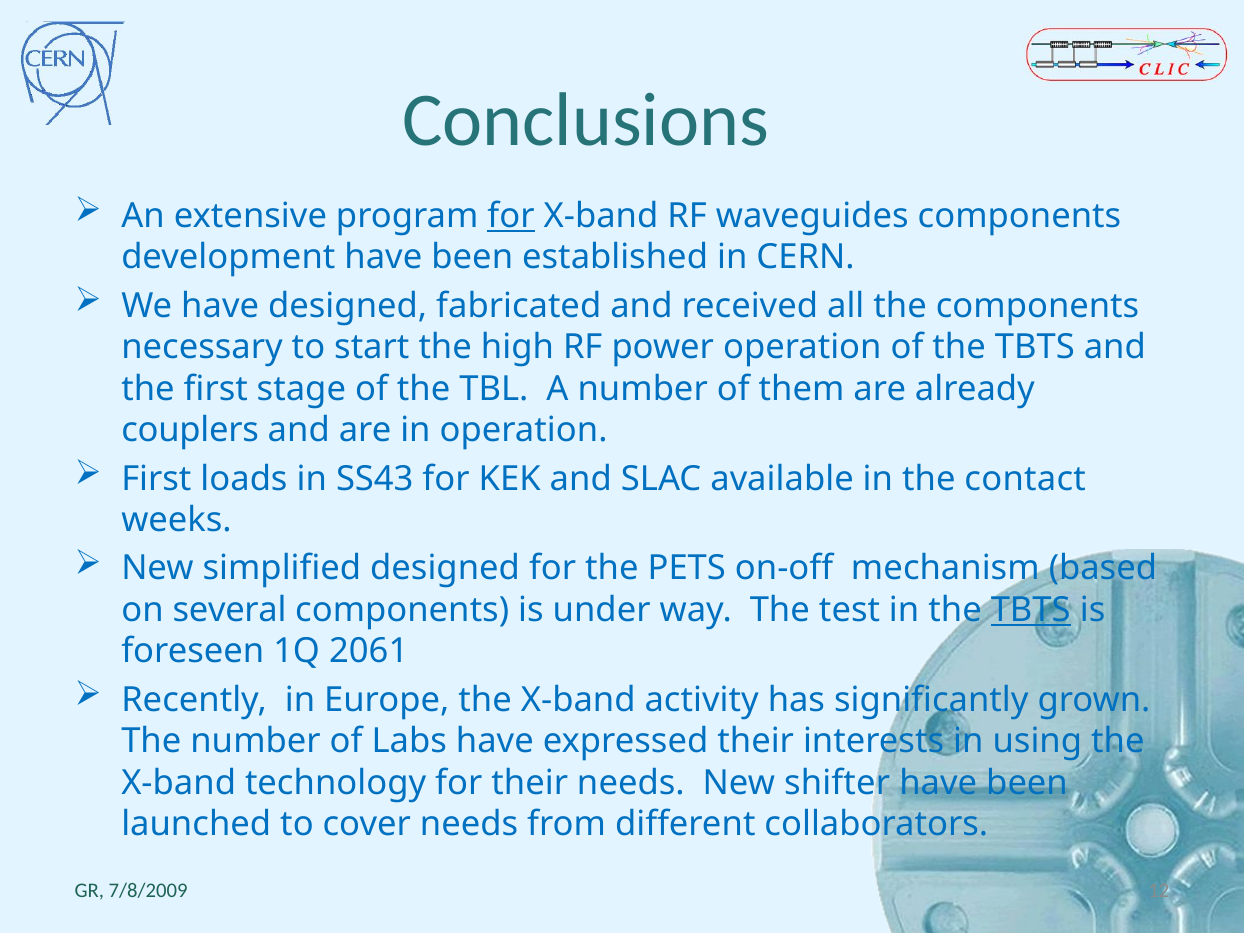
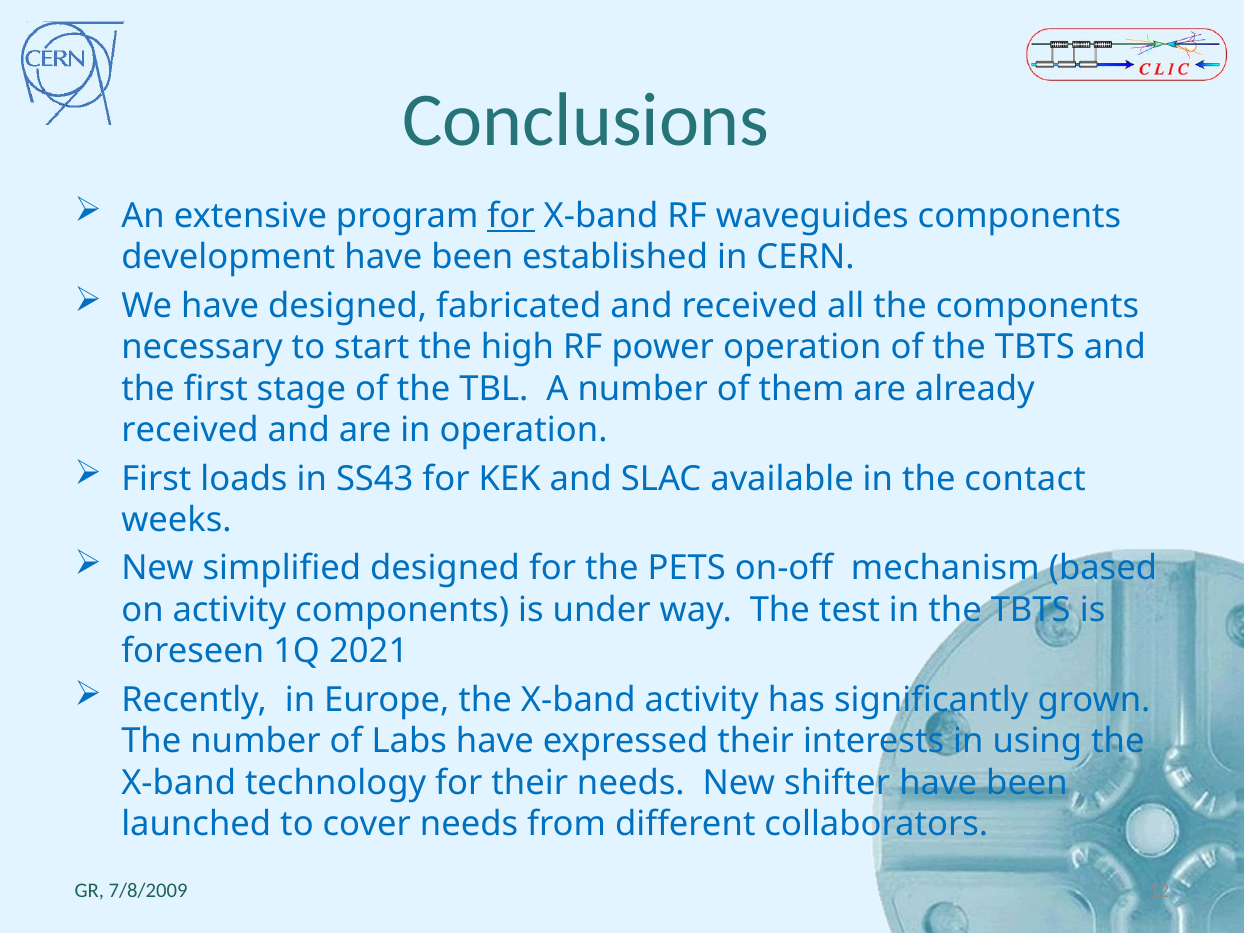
couplers: couplers -> received (190, 430)
on several: several -> activity (229, 610)
TBTS underline: present -> none (1031, 610)
2061: 2061 -> 2021 (369, 652)
